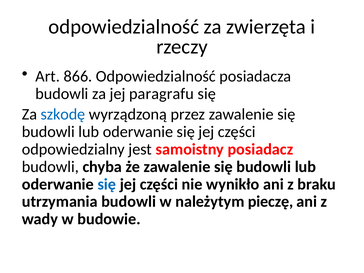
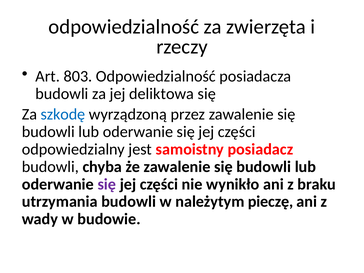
866: 866 -> 803 (78, 76)
paragrafu: paragrafu -> deliktowa (162, 94)
się colour: blue -> purple (107, 184)
